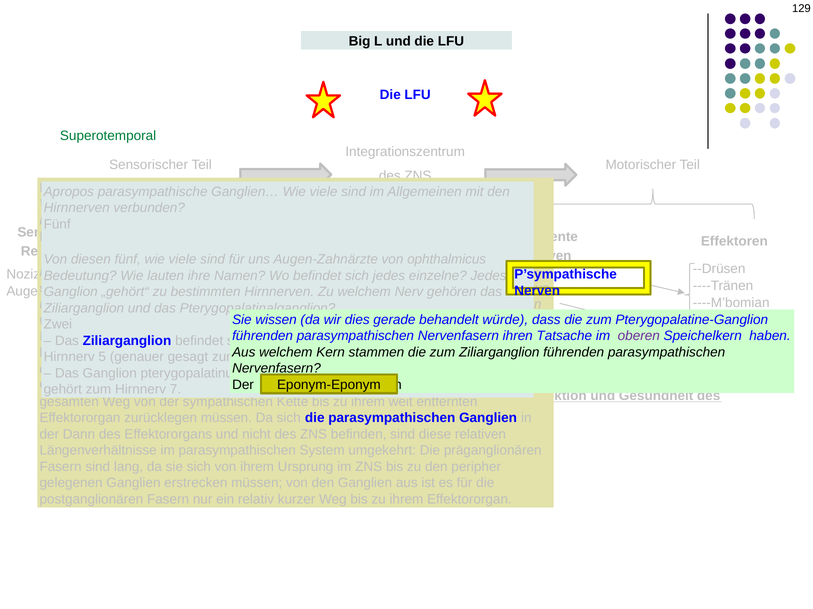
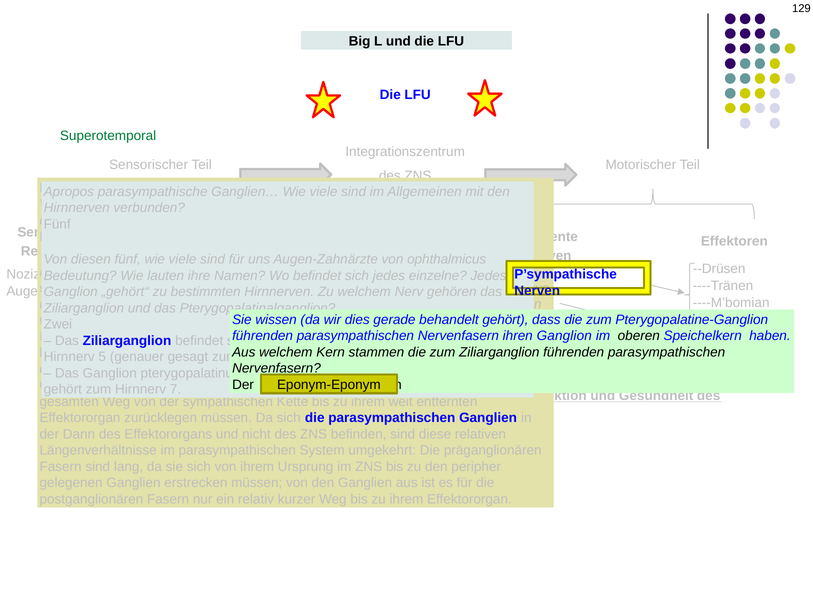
behandelt würde: würde -> gehört (505, 320)
Tatsache: Tatsache -> Ganglion (564, 336)
oberen colour: purple -> black (639, 336)
